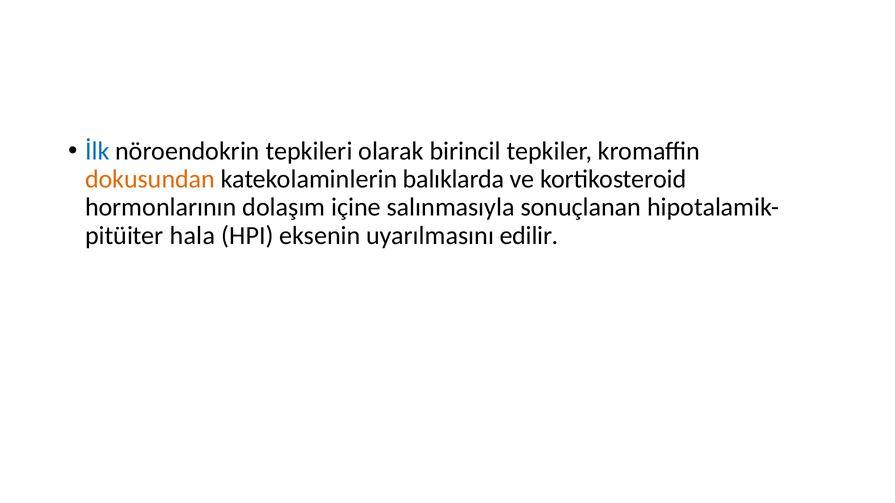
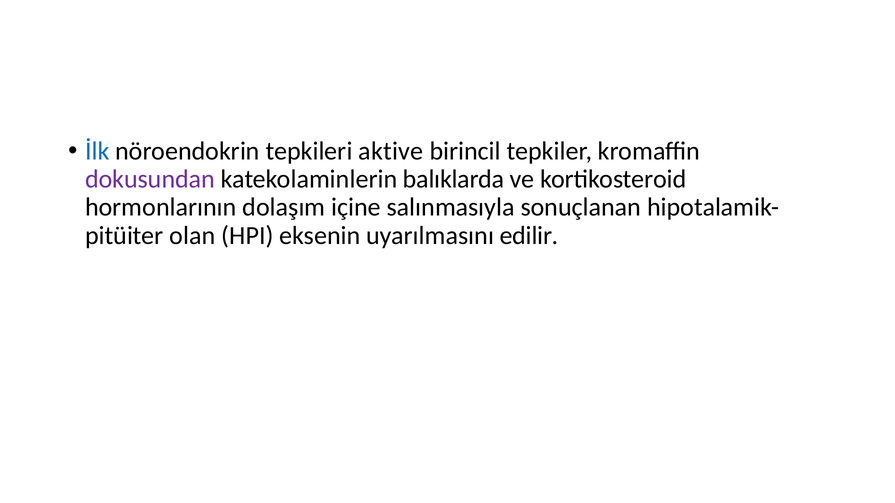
olarak: olarak -> aktive (391, 151)
dokusundan colour: orange -> purple (150, 179)
hala: hala -> olan (192, 236)
